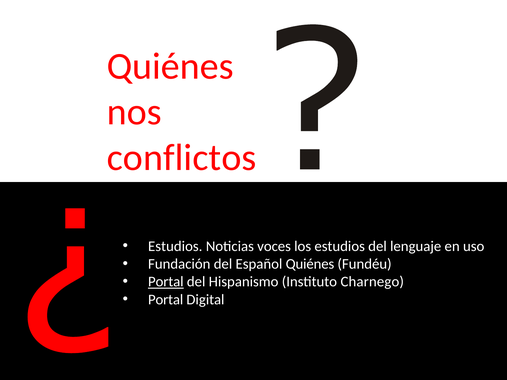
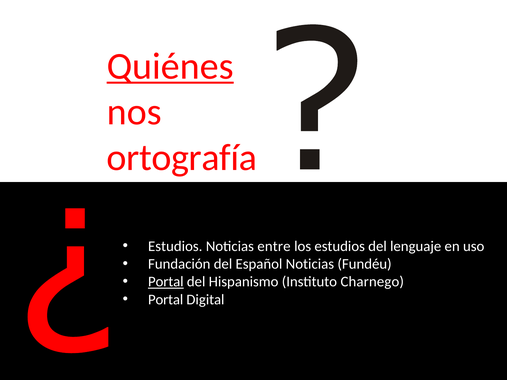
Quiénes underline: none -> present (170, 66)
conflictos: conflictos -> ortografía (182, 158)
voces: voces -> entre (274, 246)
Español Quiénes: Quiénes -> Noticias (310, 264)
